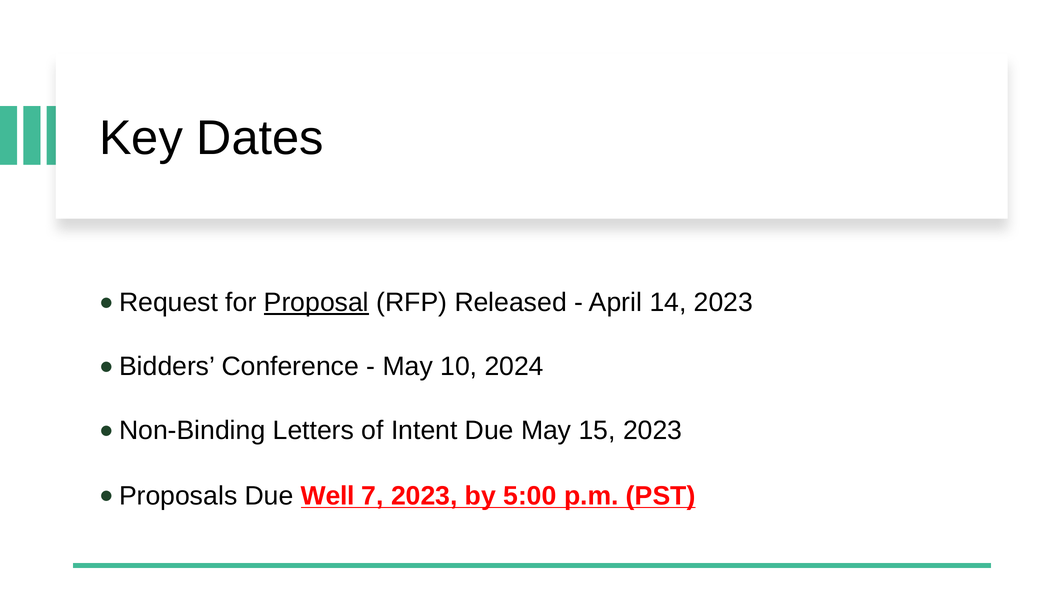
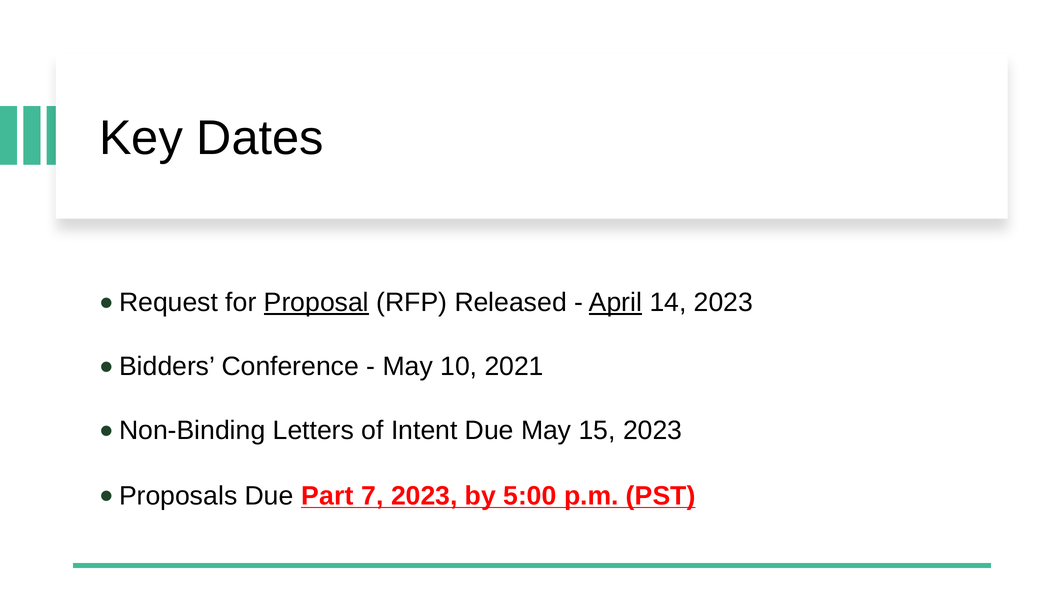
April underline: none -> present (616, 303)
2024: 2024 -> 2021 (514, 367)
Well: Well -> Part (327, 496)
